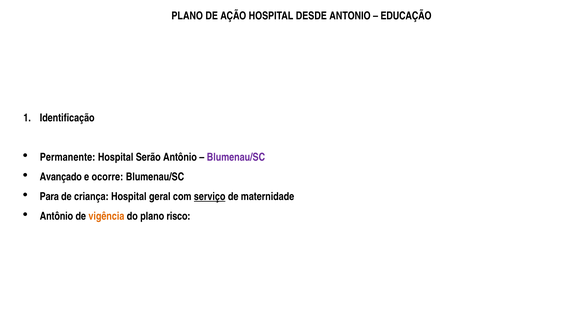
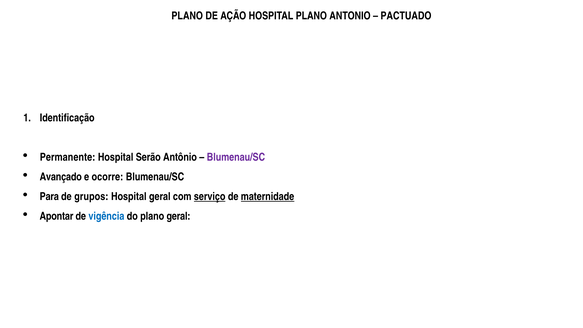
HOSPITAL DESDE: DESDE -> PLANO (311, 16)
EDUCAÇÃO: EDUCAÇÃO -> PACTUADO (406, 16)
criança: criança -> grupos (91, 197)
maternidade underline: none -> present (268, 197)
Antônio: Antônio -> Apontar (56, 216)
vigência colour: orange -> blue (106, 216)
plano risco: risco -> geral (178, 216)
